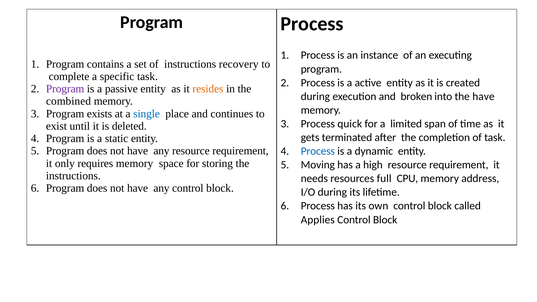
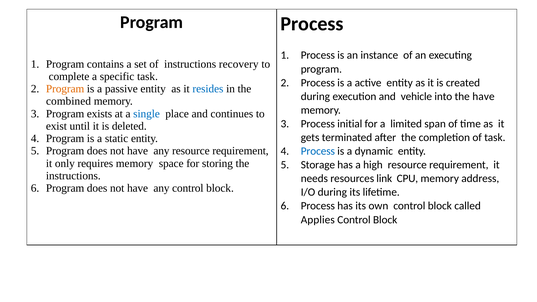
Program colour: purple -> orange (65, 89)
resides colour: orange -> blue (208, 89)
broken: broken -> vehicle (416, 96)
quick: quick -> initial (350, 124)
Moving: Moving -> Storage (318, 165)
full: full -> link (384, 179)
